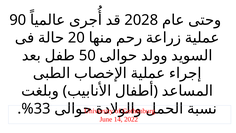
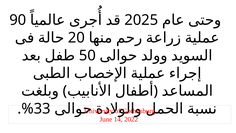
2028: 2028 -> 2025 (141, 20)
